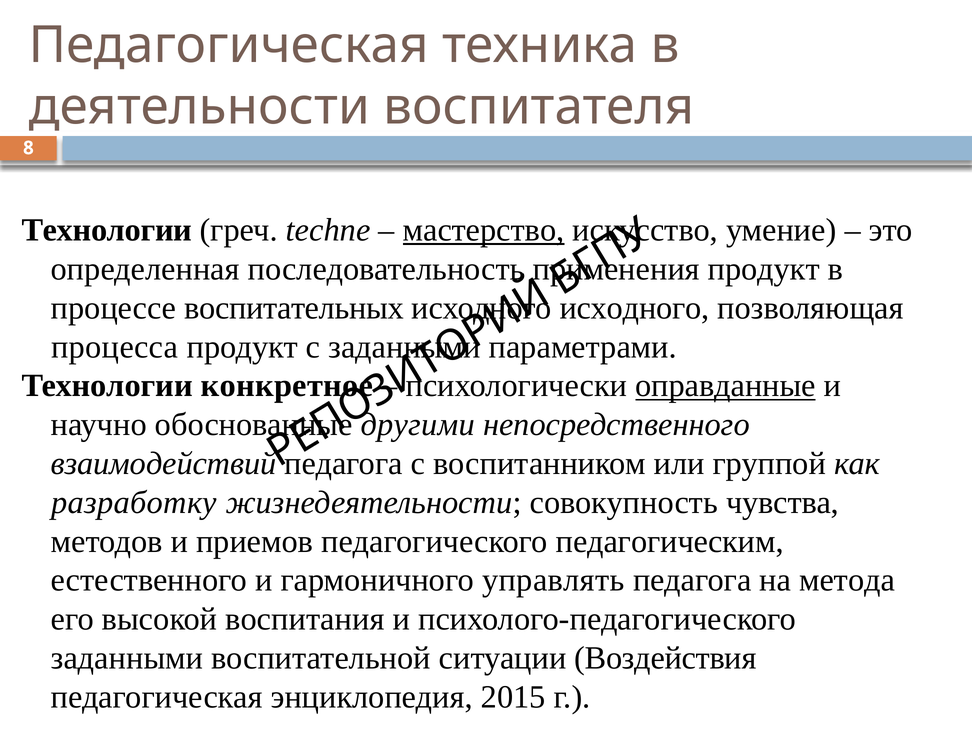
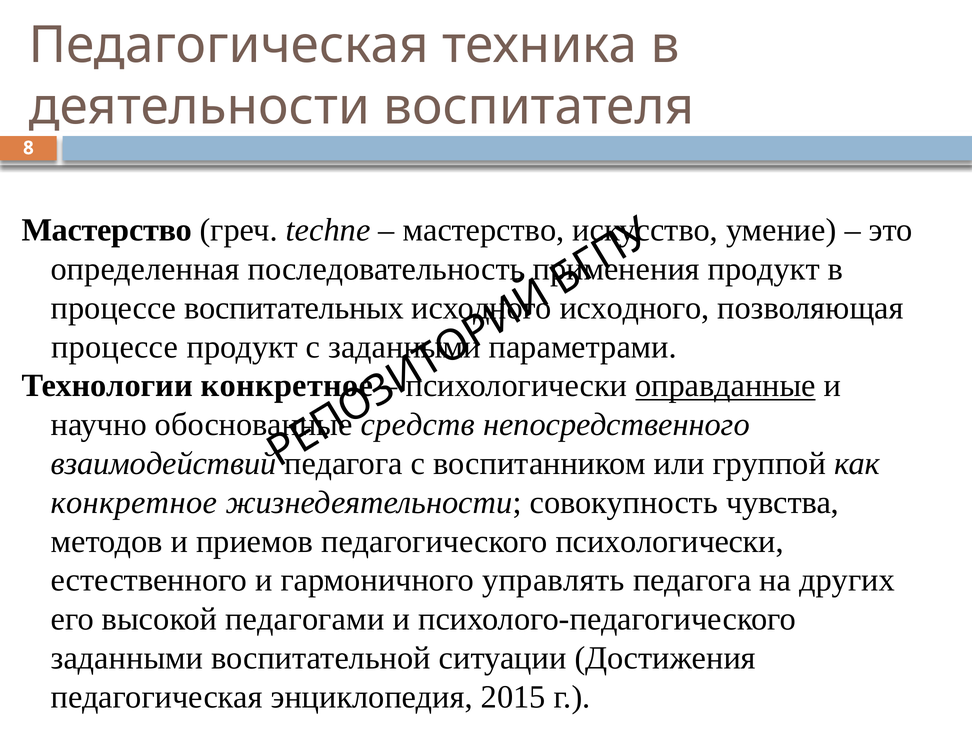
Технологии: Технологии -> Мастерство (107, 230)
мастерство underline: present -> none (484, 230)
процесса: процесса -> процессе (115, 347)
другими: другими -> средств (418, 425)
разработку: разработку -> конкретное (134, 502)
педагогического педагогическим: педагогическим -> психологически (670, 541)
метода: метода -> других (847, 580)
воспитания: воспитания -> педагогами (305, 619)
Воздействия: Воздействия -> Достижения (665, 658)
